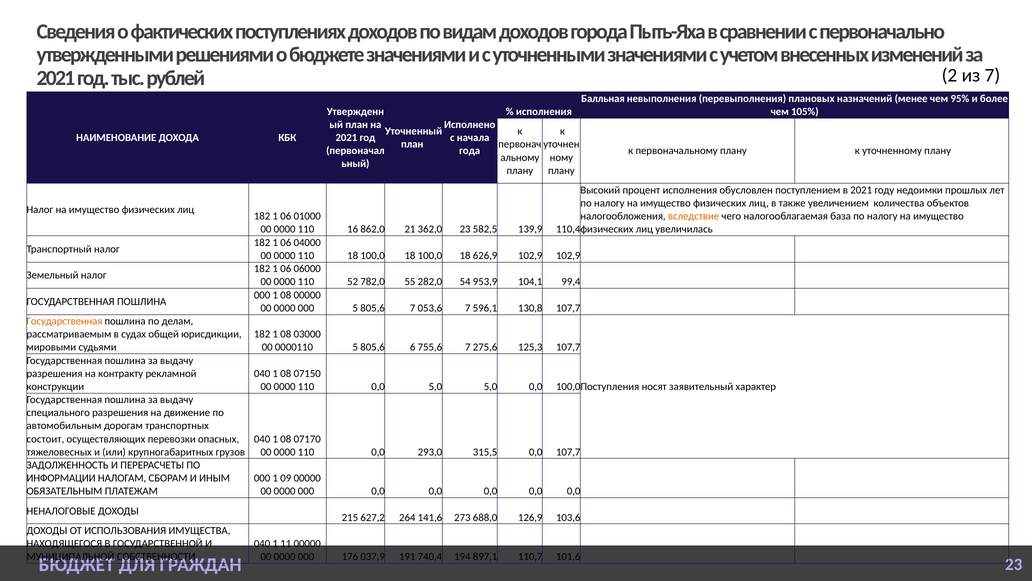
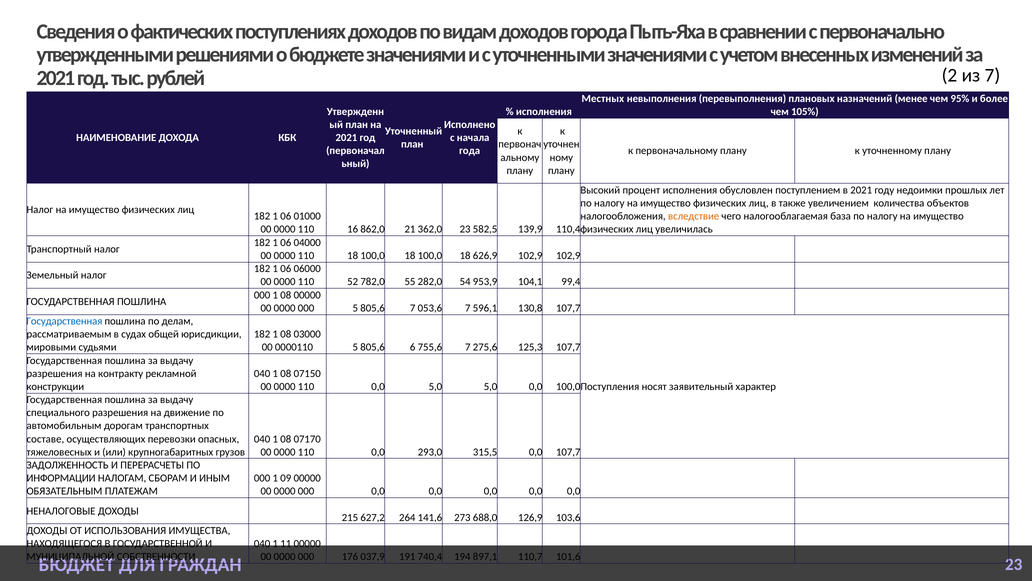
Балльная: Балльная -> Местных (603, 99)
Государственная colour: orange -> blue (64, 321)
состоит: состоит -> составе (45, 439)
